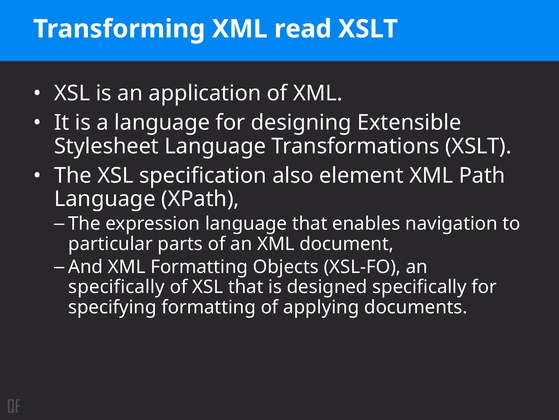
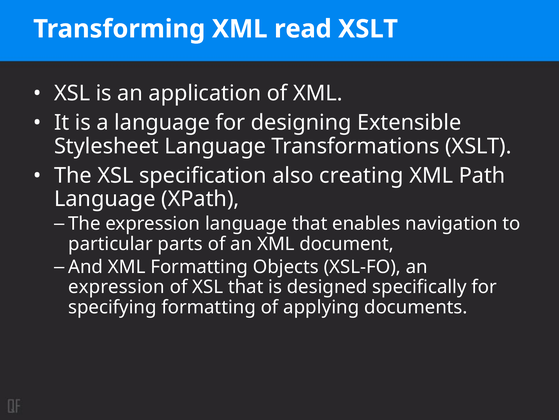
element: element -> creating (361, 175)
specifically: specifically -> expression (117, 287)
